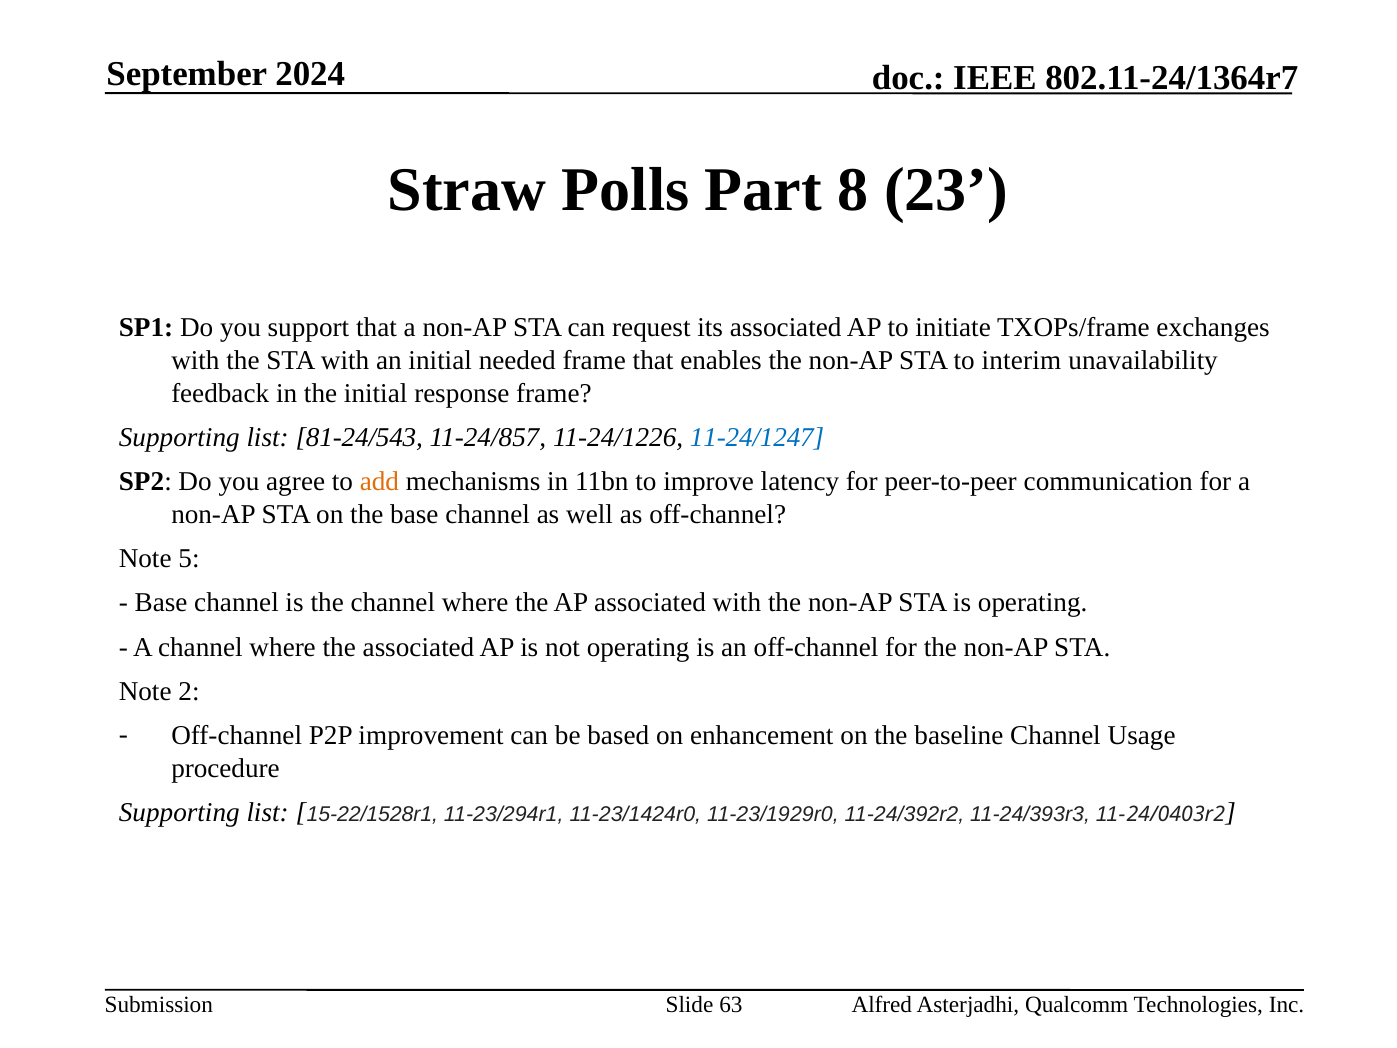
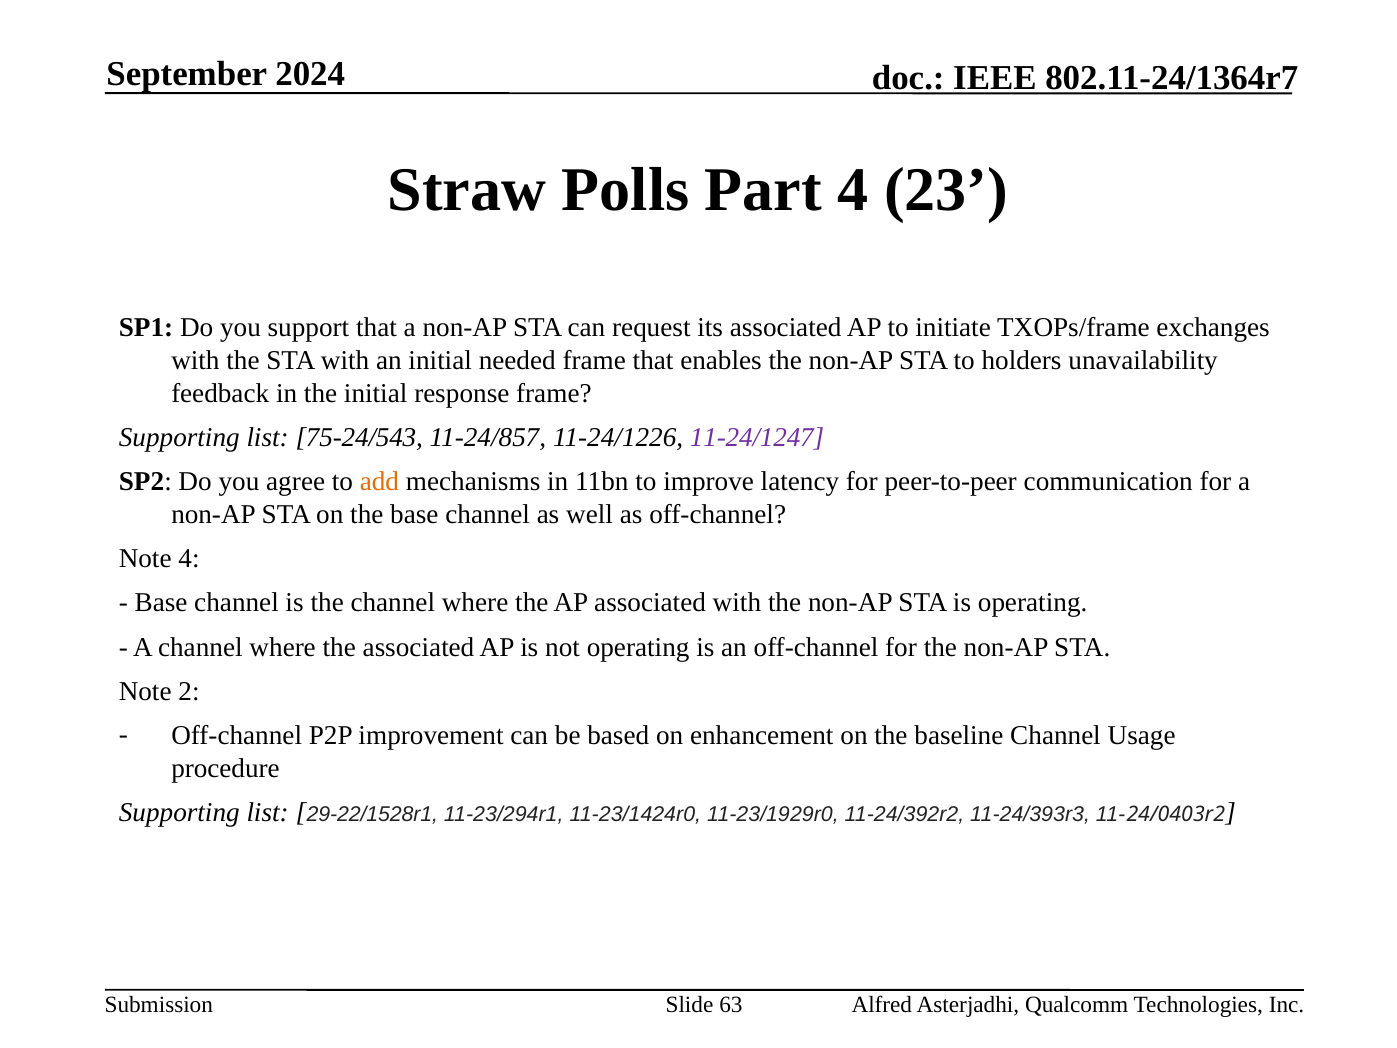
Part 8: 8 -> 4 (853, 190)
interim: interim -> holders (1022, 361)
81-24/543: 81-24/543 -> 75-24/543 (359, 437)
11-24/1247 colour: blue -> purple (757, 437)
Note 5: 5 -> 4 (189, 559)
15-22/1528r1: 15-22/1528r1 -> 29-22/1528r1 (372, 814)
